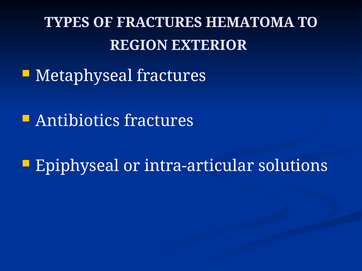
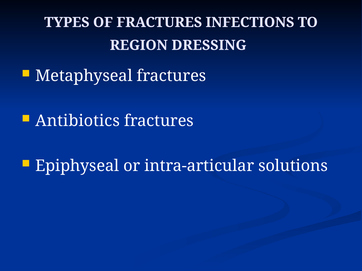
HEMATOMA: HEMATOMA -> INFECTIONS (250, 22)
EXTERIOR: EXTERIOR -> DRESSING (209, 45)
